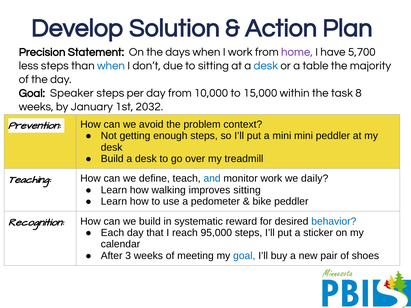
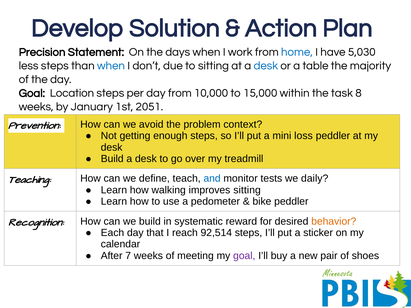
home colour: purple -> blue (297, 52)
5,700: 5,700 -> 5,030 (362, 52)
Speaker: Speaker -> Location (72, 93)
2032: 2032 -> 2051 (149, 107)
mini mini: mini -> loss (304, 136)
monitor work: work -> tests (271, 179)
behavior colour: blue -> orange (334, 221)
95,000: 95,000 -> 92,514 (216, 233)
3: 3 -> 7 (128, 256)
goal colour: blue -> purple (244, 256)
